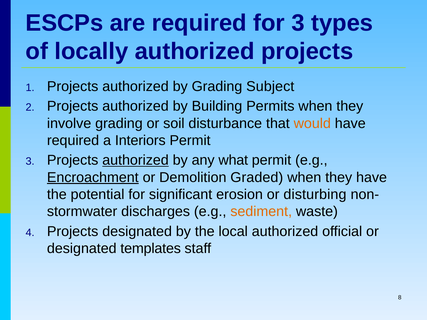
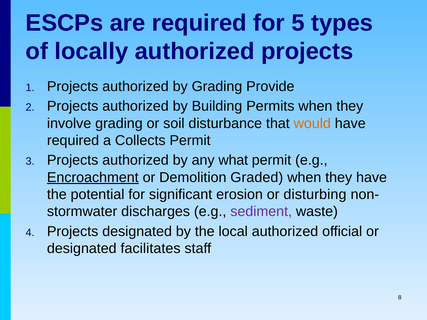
for 3: 3 -> 5 (298, 23)
Subject: Subject -> Provide (270, 86)
Interiors: Interiors -> Collects (140, 140)
authorized underline: present -> none (136, 160)
sediment colour: orange -> purple (261, 212)
templates: templates -> facilitates (151, 249)
